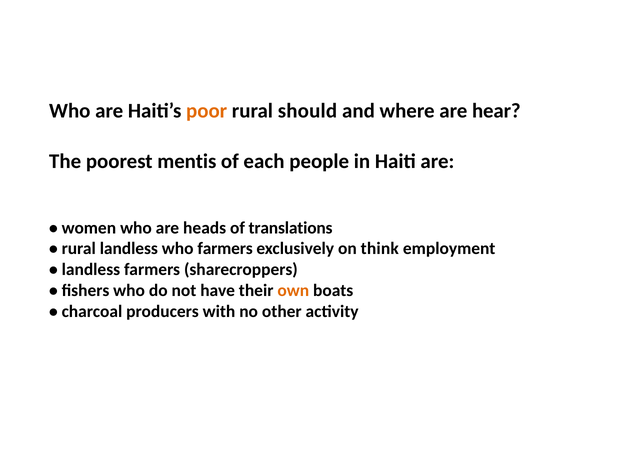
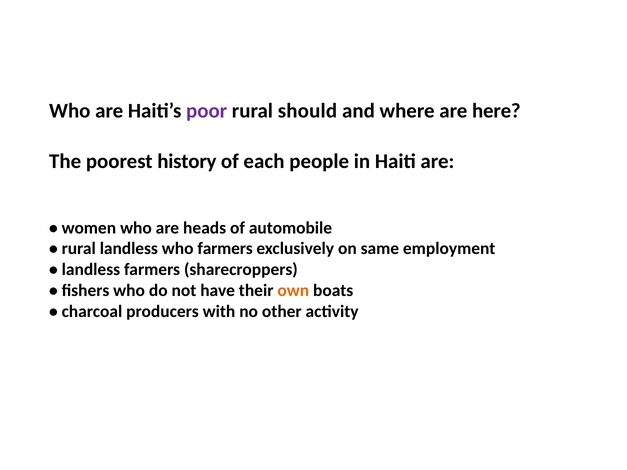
poor colour: orange -> purple (207, 111)
hear: hear -> here (496, 111)
mentis: mentis -> history (187, 161)
translations: translations -> automobile (290, 228)
think: think -> same (380, 249)
